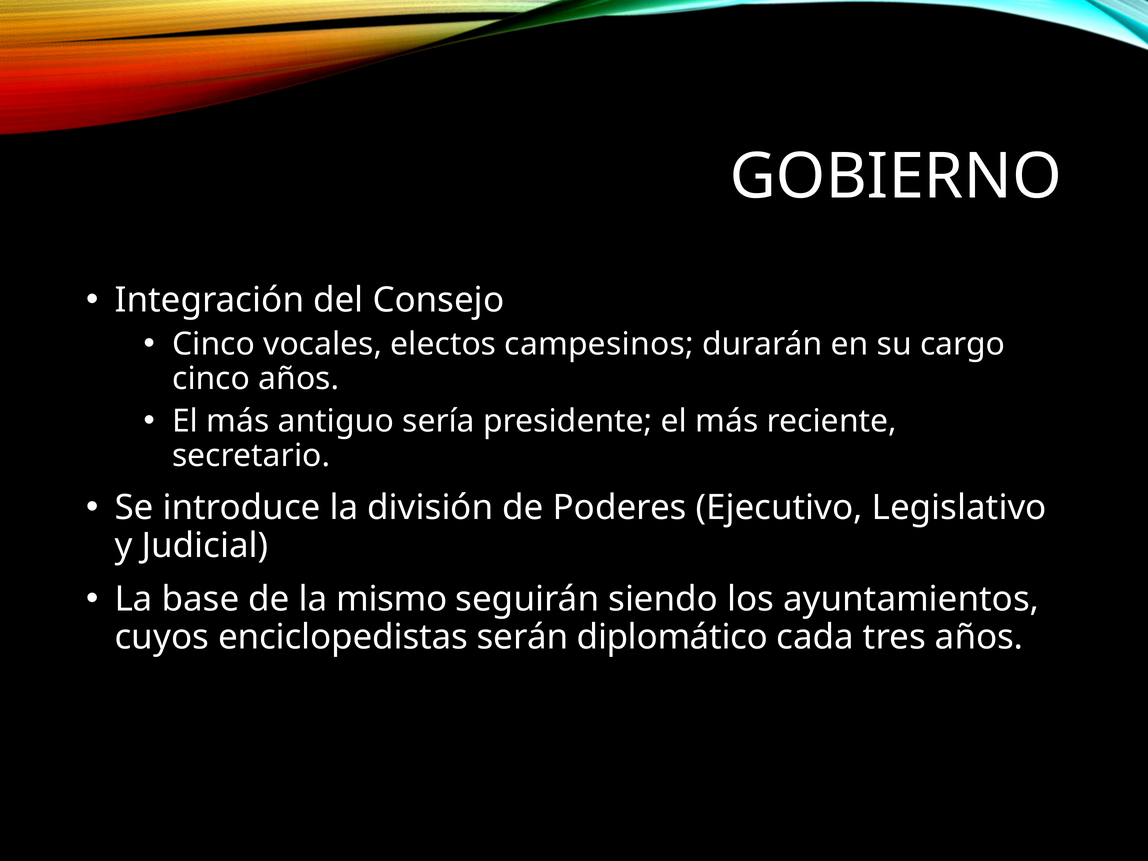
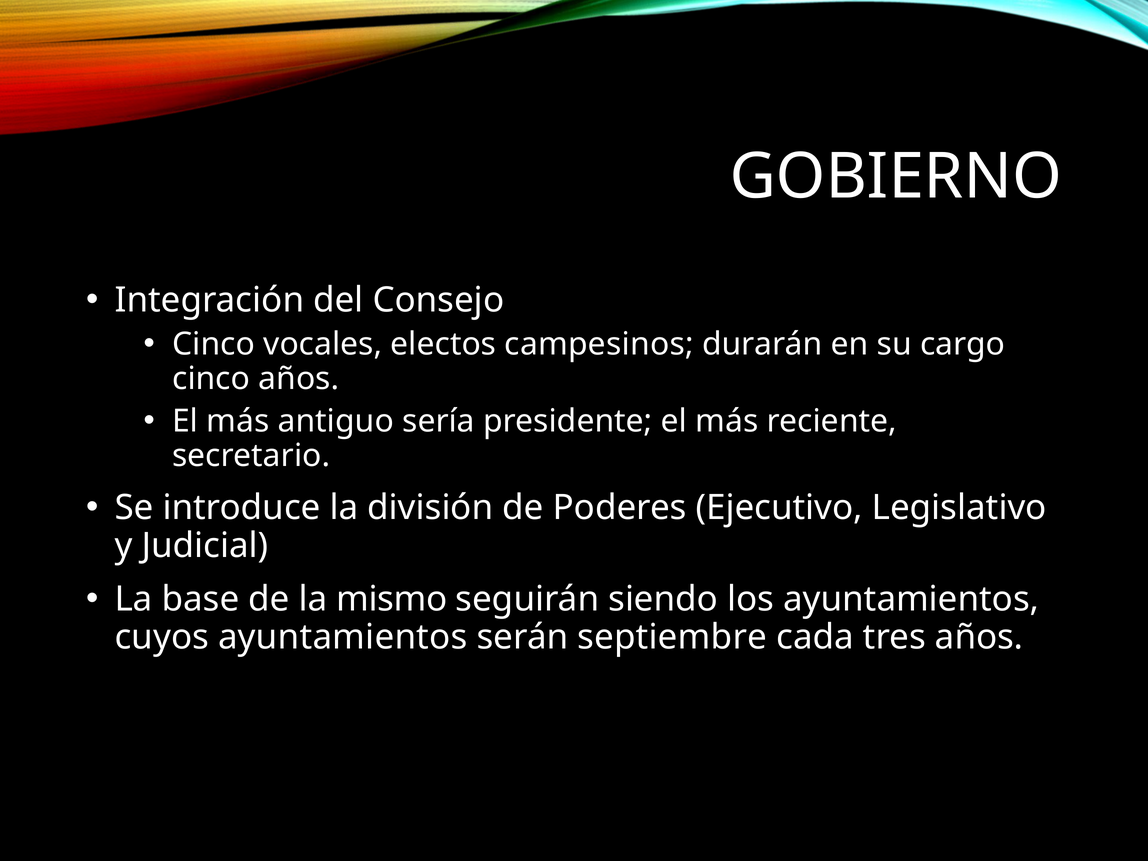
cuyos enciclopedistas: enciclopedistas -> ayuntamientos (343, 637)
diplomático: diplomático -> septiembre (672, 637)
